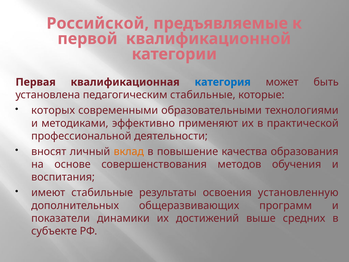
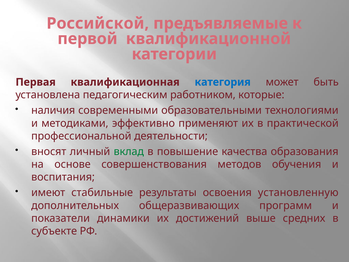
педагогическим стабильные: стабильные -> работником (203, 95)
которых: которых -> наличия (53, 110)
вклад colour: orange -> green (129, 151)
